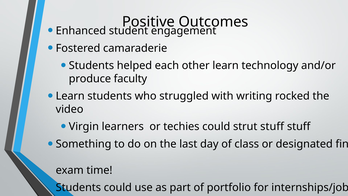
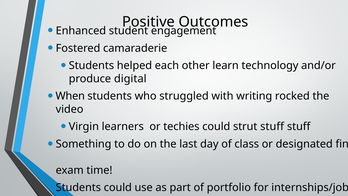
faculty: faculty -> digital (130, 79)
Learn: Learn -> When (70, 96)
